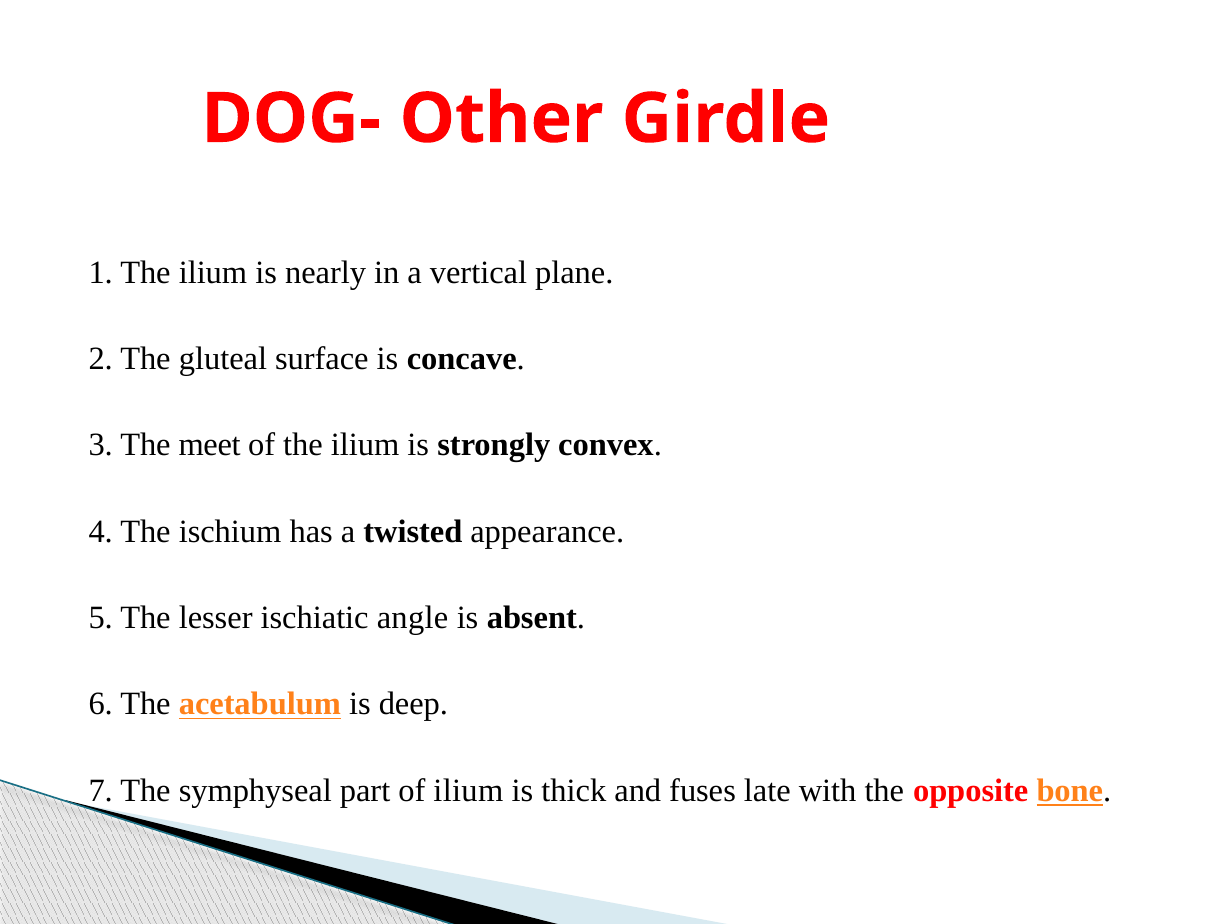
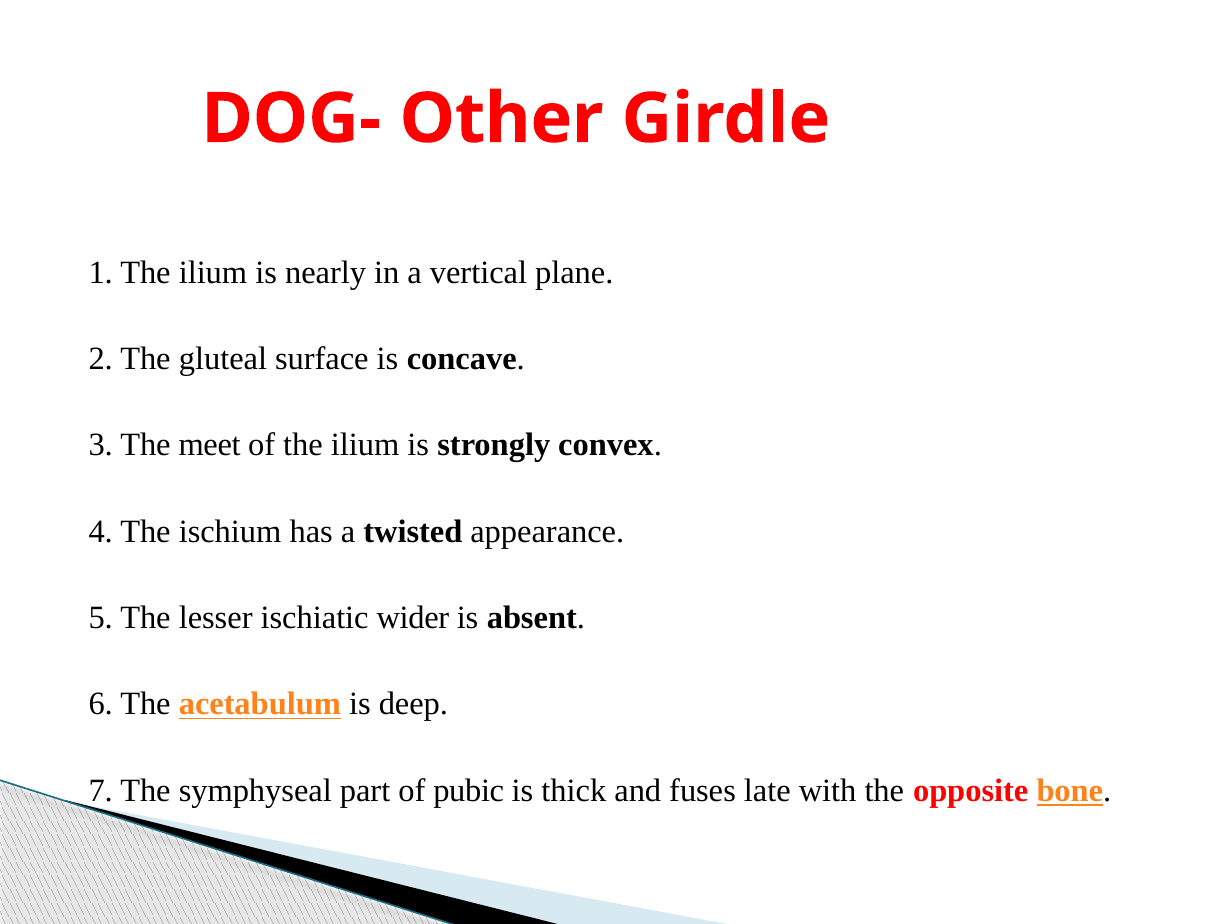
angle: angle -> wider (413, 618)
of ilium: ilium -> pubic (469, 791)
